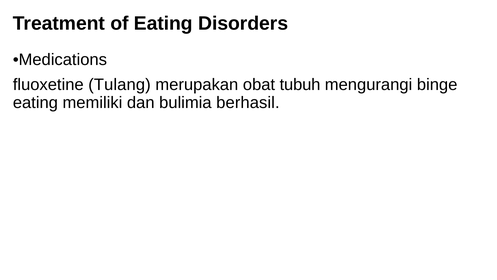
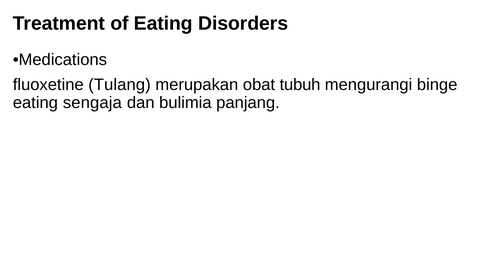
memiliki: memiliki -> sengaja (92, 102)
berhasil: berhasil -> panjang (248, 102)
